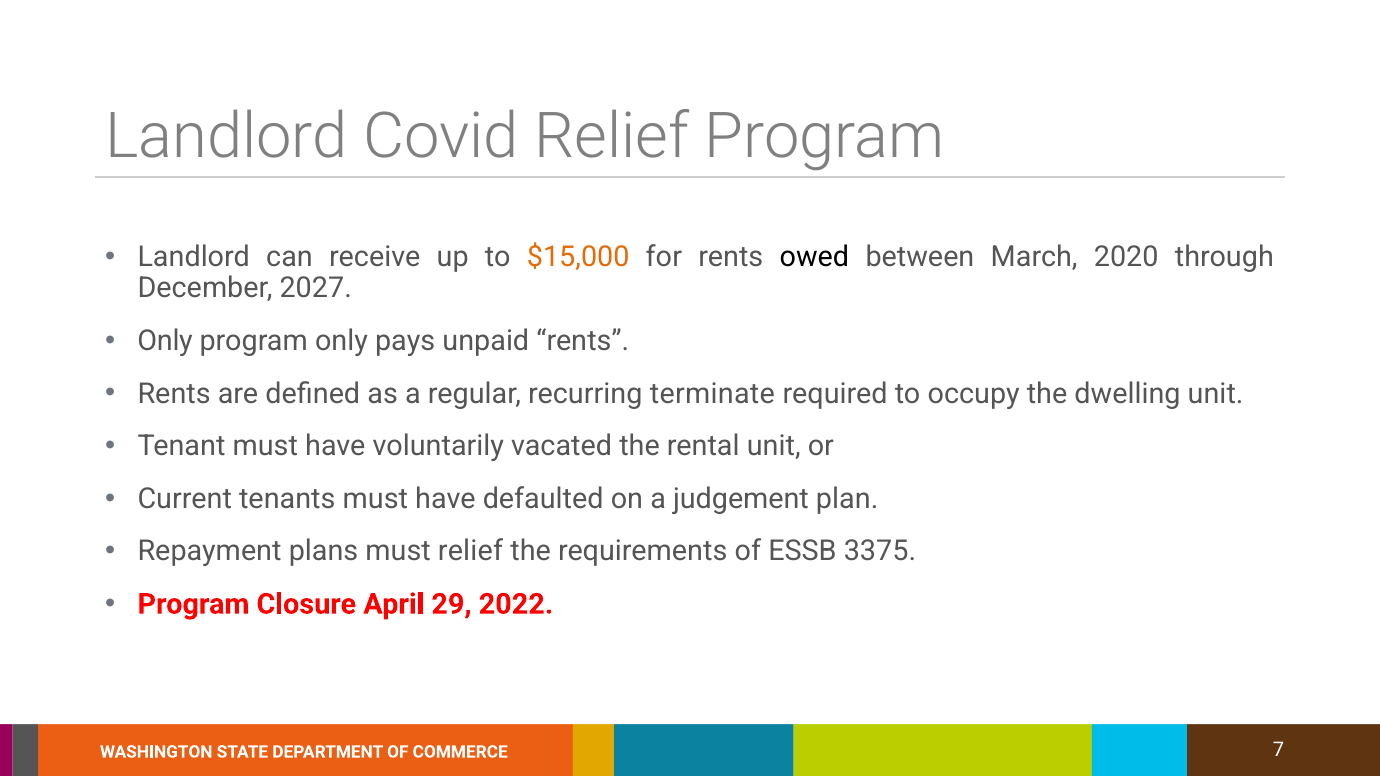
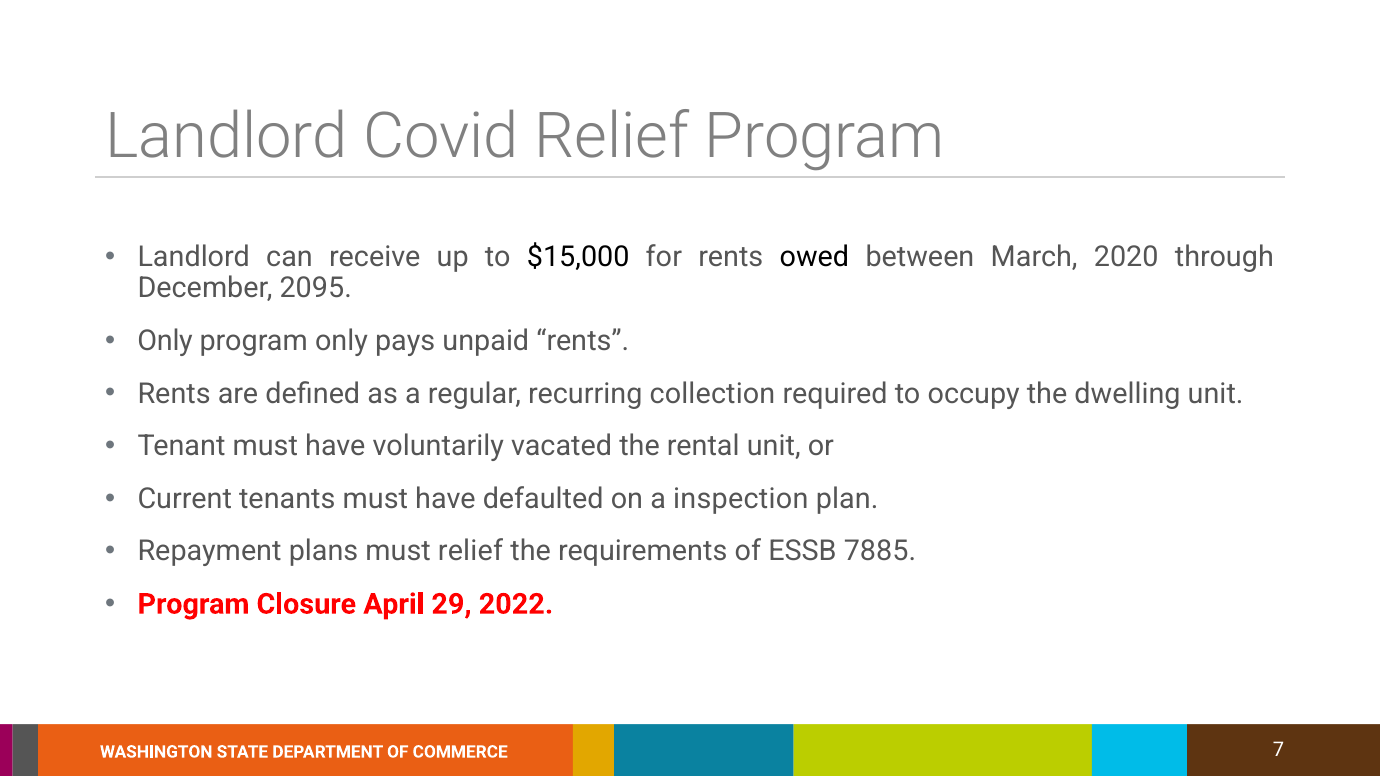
$15,000 colour: orange -> black (578, 257)
2027: 2027 -> 2095 (316, 288)
terminate: terminate -> collection (712, 394)
judgement: judgement -> inspection (741, 499)
3375: 3375 -> 7885 (880, 552)
